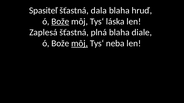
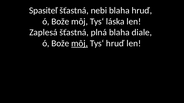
dala: dala -> nebi (99, 10)
Bože underline: present -> none (60, 22)
Tys‘ neba: neba -> hruď (115, 44)
